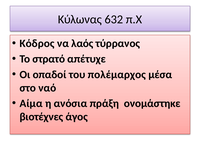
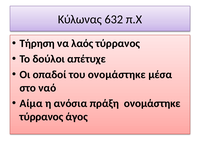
Κόδρος: Κόδρος -> Τήρηση (37, 43)
στρατό: στρατό -> δούλοι (49, 59)
του πολέμαρχος: πολέμαρχος -> ονομάστηκε (117, 75)
βιοτέχνες: βιοτέχνες -> τύρρανος (41, 117)
